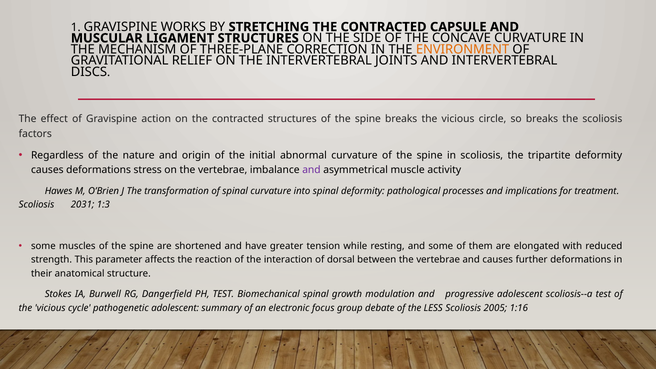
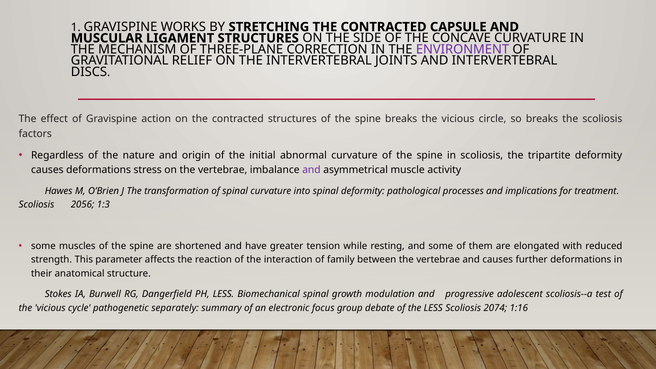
ENVIRONMENT colour: orange -> purple (463, 49)
2031: 2031 -> 2056 (83, 205)
dorsal: dorsal -> family (341, 260)
PH TEST: TEST -> LESS (223, 294)
pathogenetic adolescent: adolescent -> separately (175, 308)
2005: 2005 -> 2074 (495, 308)
